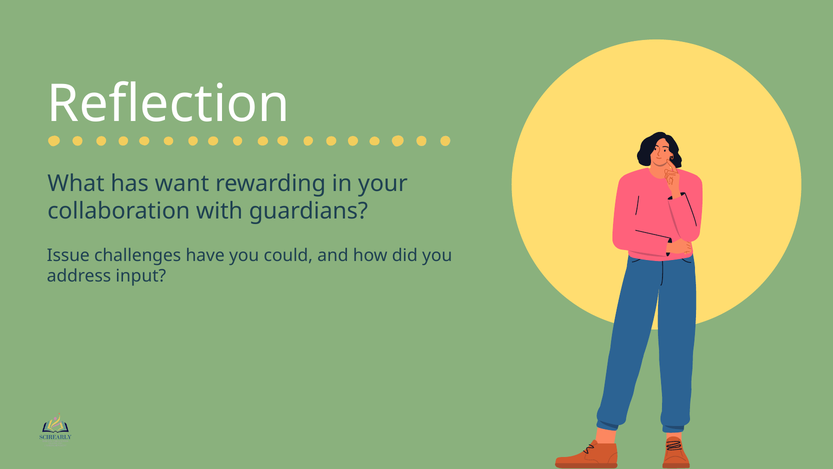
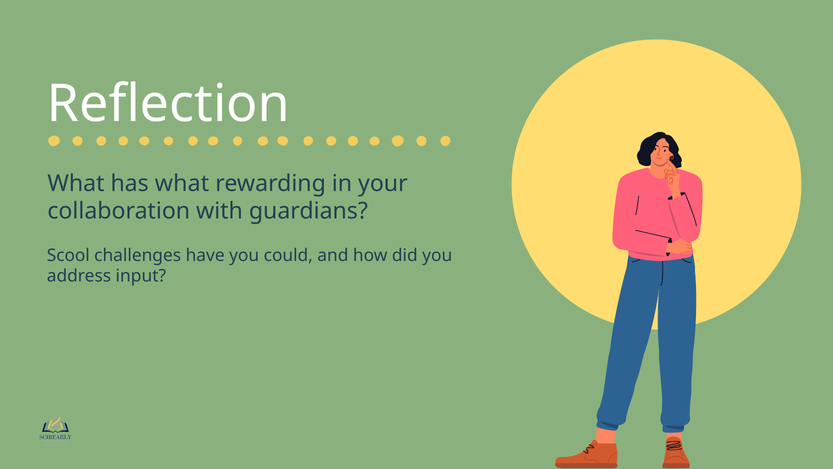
has want: want -> what (182, 184)
Issue: Issue -> Scool (68, 255)
